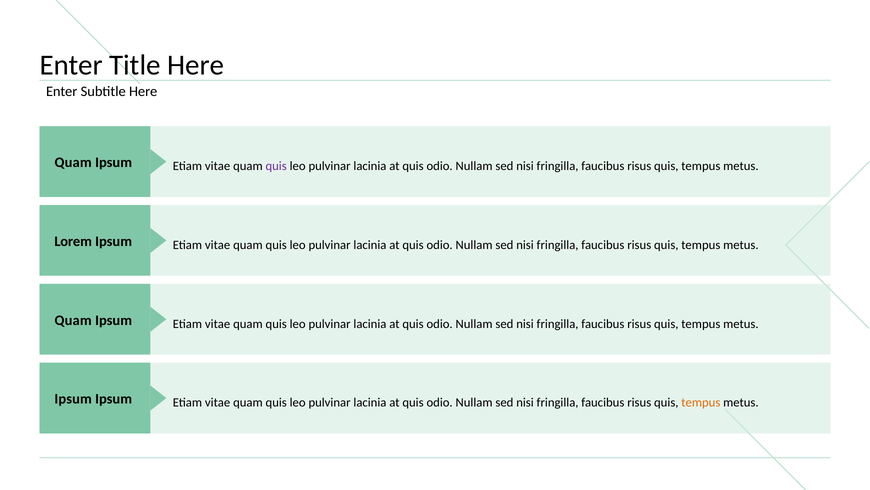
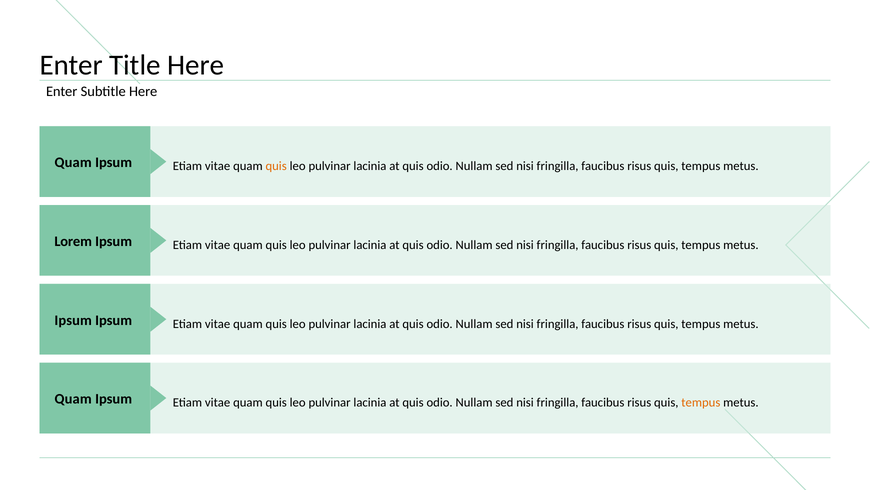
quis colour: purple -> orange (276, 166)
Quam: Quam -> Ipsum (73, 320)
Ipsum: Ipsum -> Quam (73, 399)
